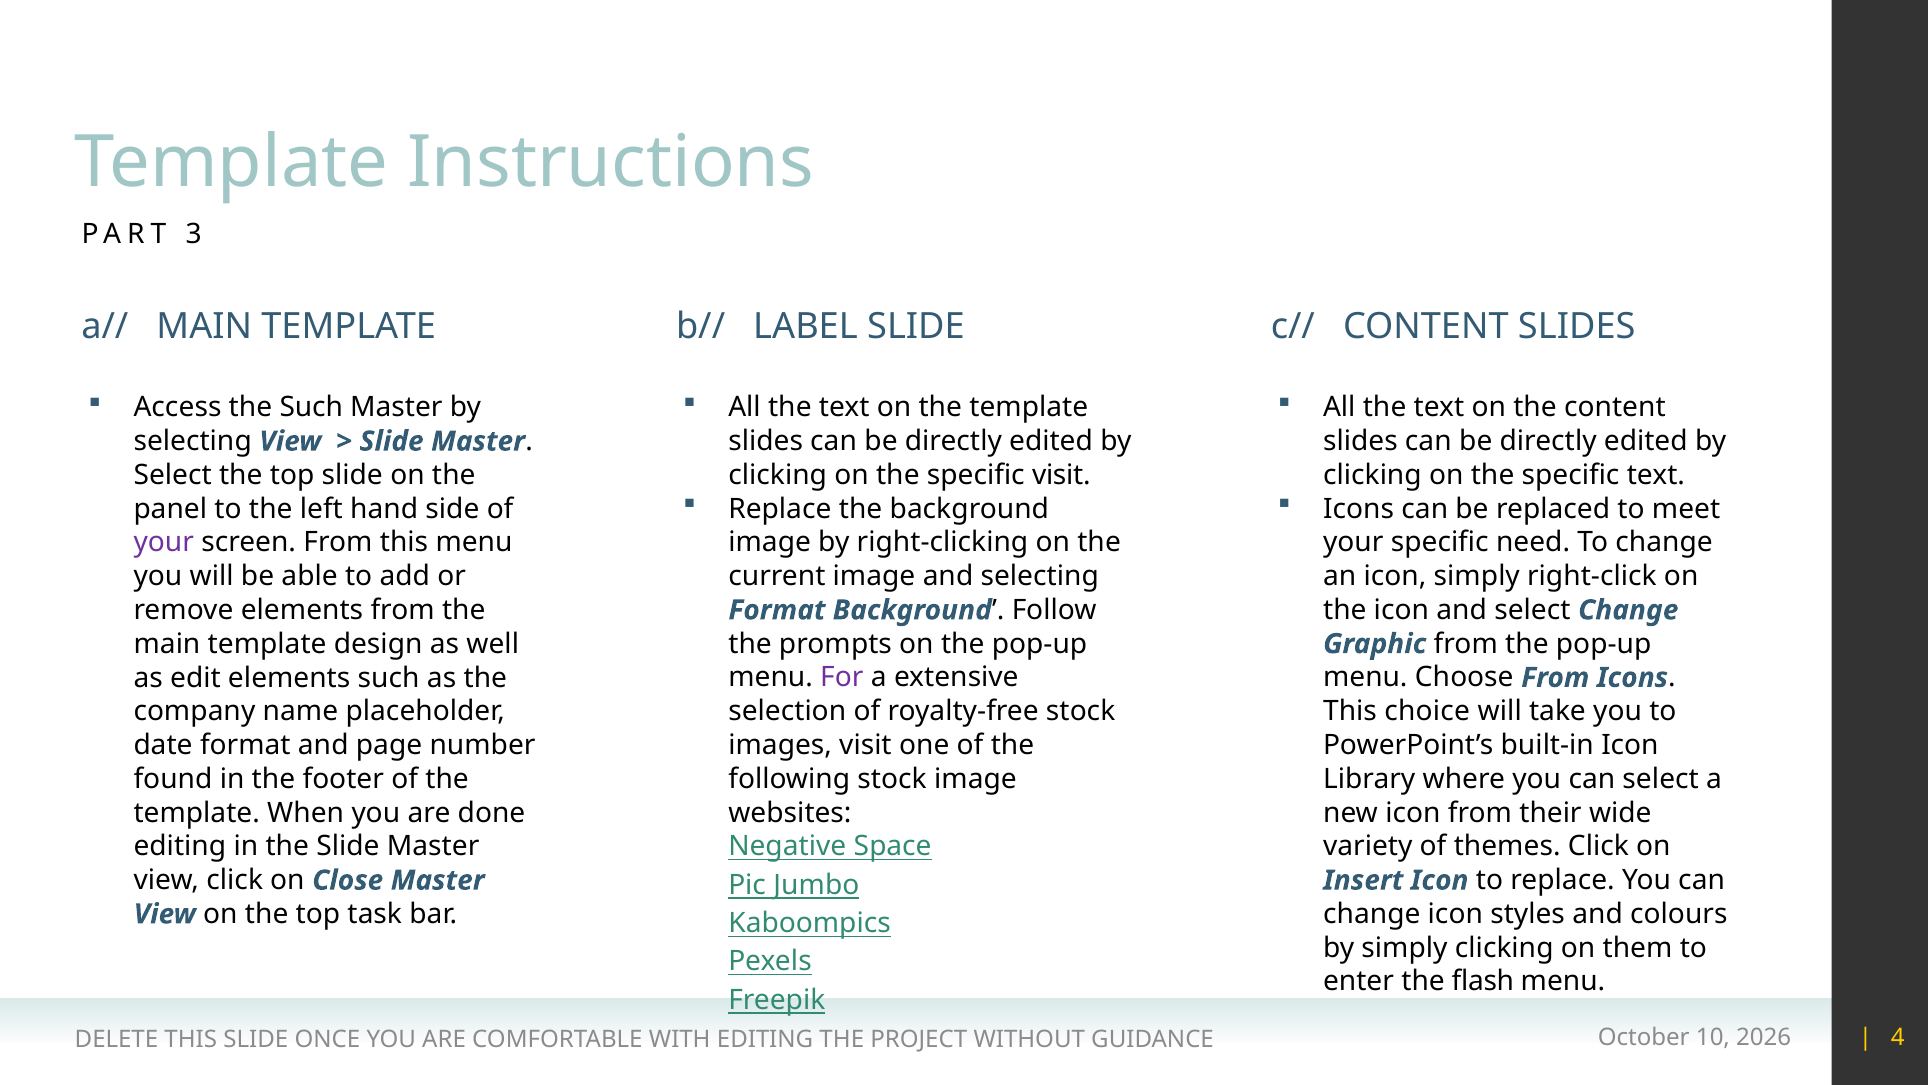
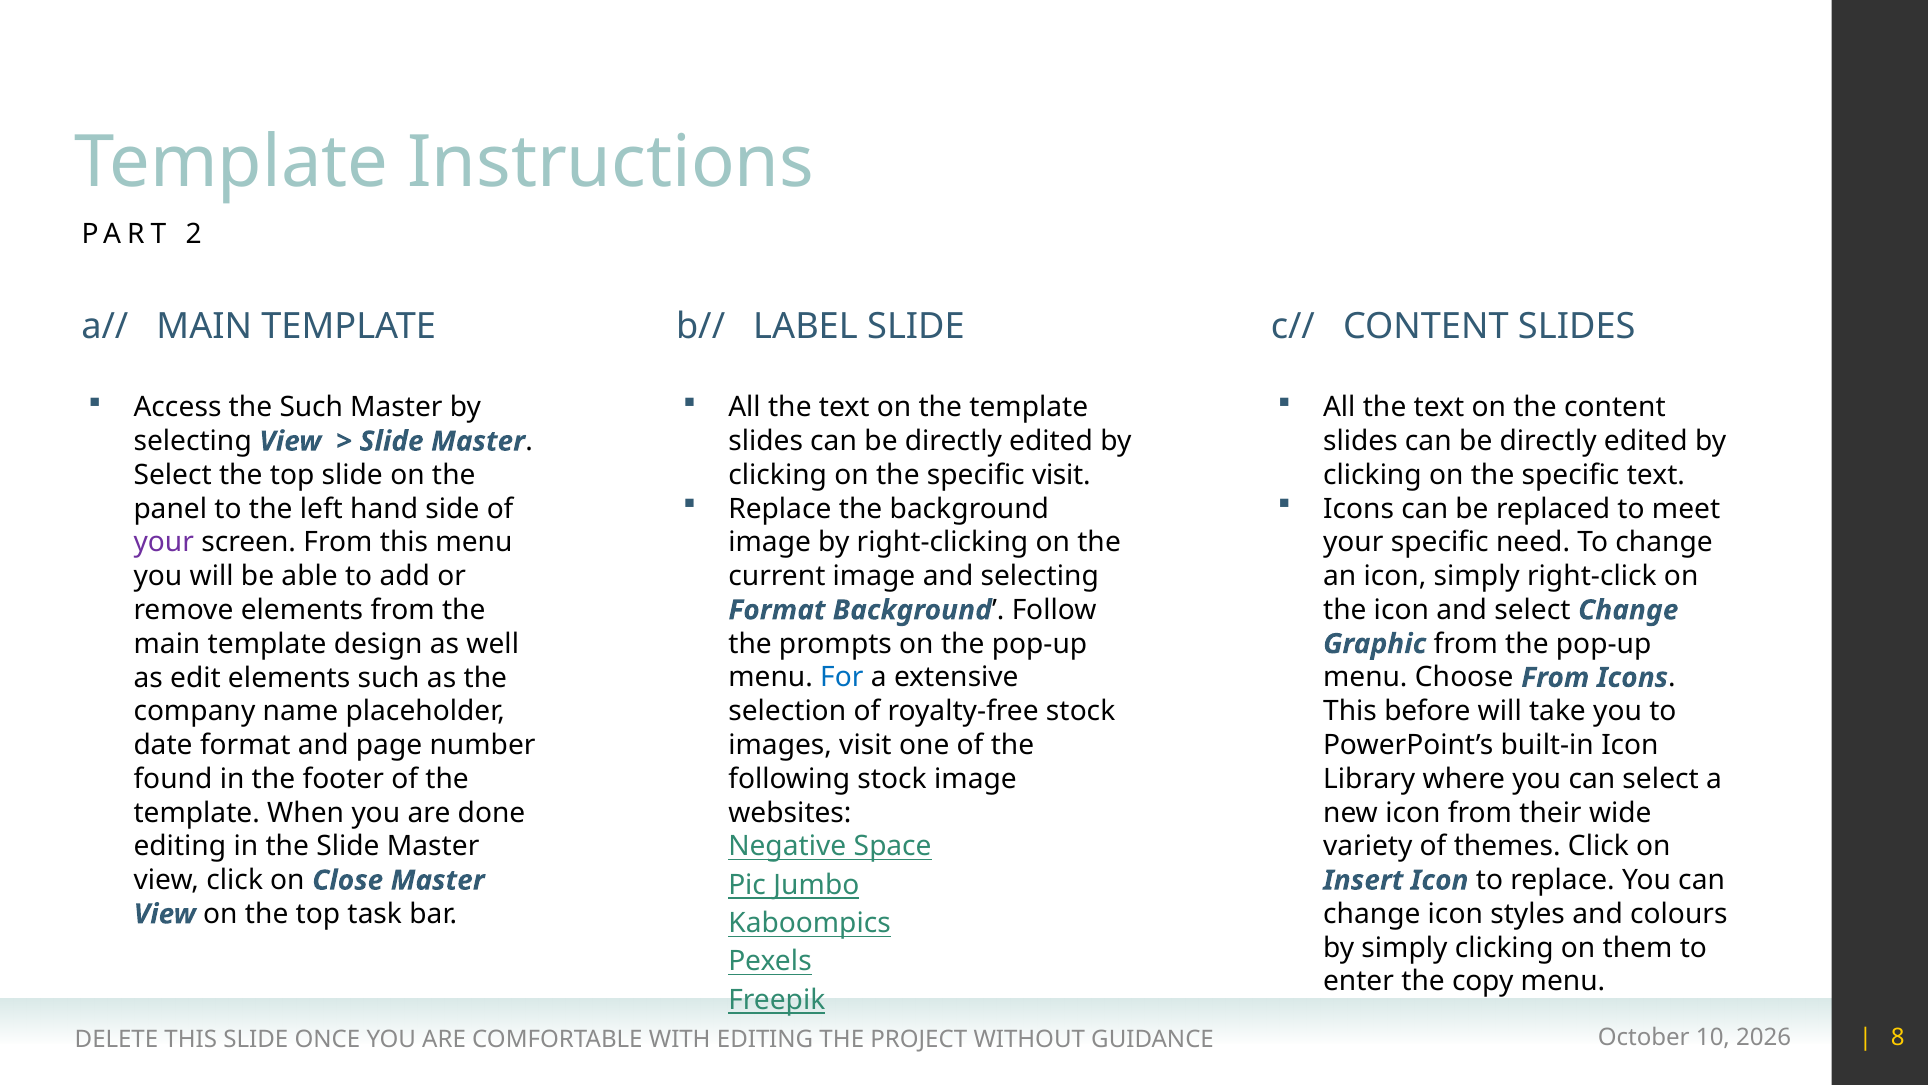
3: 3 -> 2 (194, 234)
For colour: purple -> blue (842, 677)
choice: choice -> before (1427, 711)
flash: flash -> copy (1483, 981)
4: 4 -> 8 (1898, 1037)
